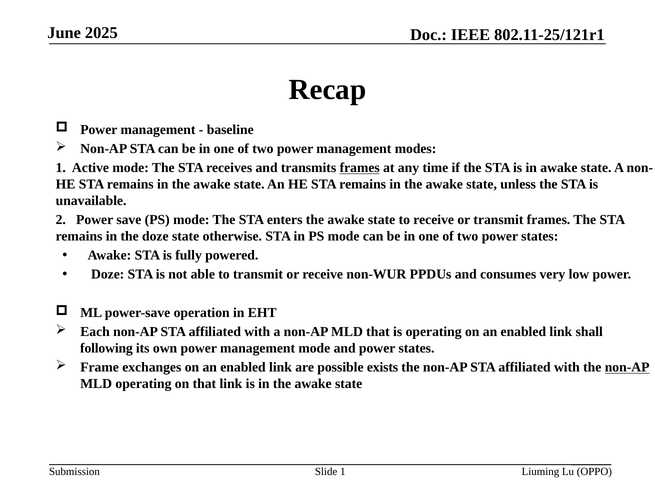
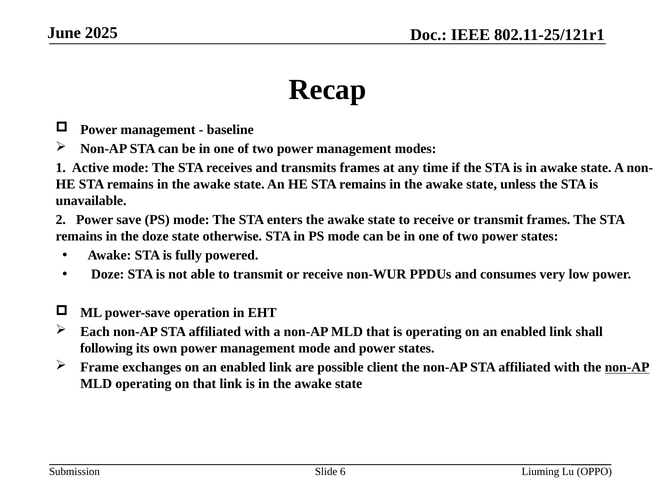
frames underline: present -> none (360, 168)
exists: exists -> client (383, 367)
Slide 1: 1 -> 6 (343, 471)
